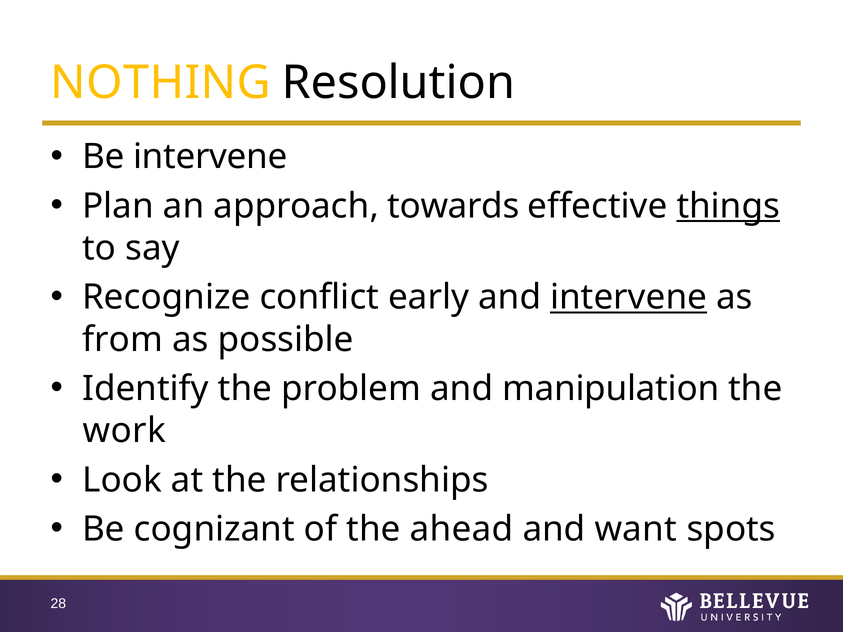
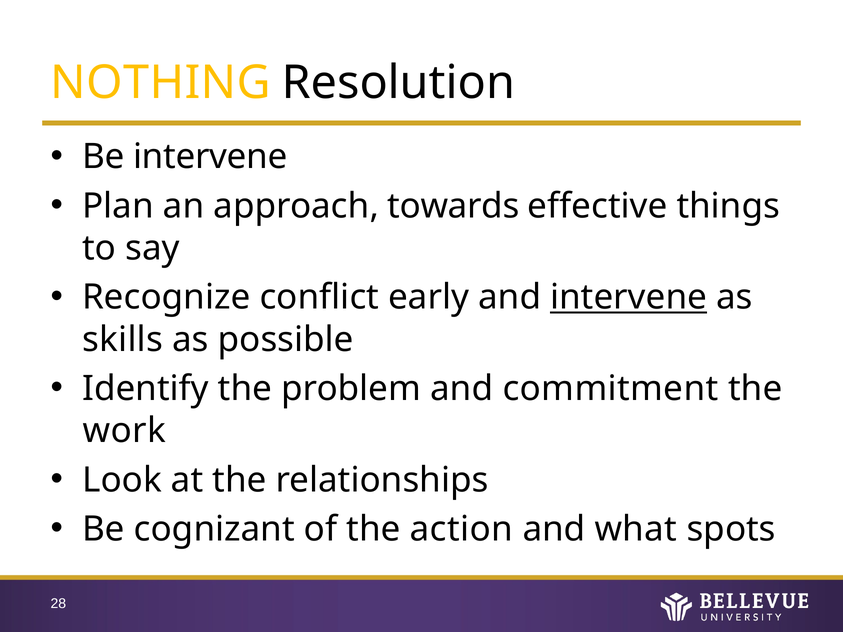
things underline: present -> none (728, 206)
from: from -> skills (123, 340)
manipulation: manipulation -> commitment (610, 389)
ahead: ahead -> action (461, 529)
want: want -> what (636, 529)
